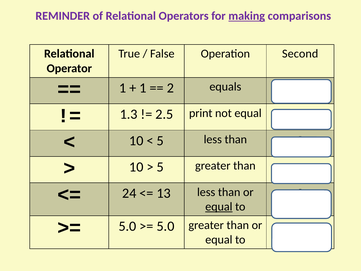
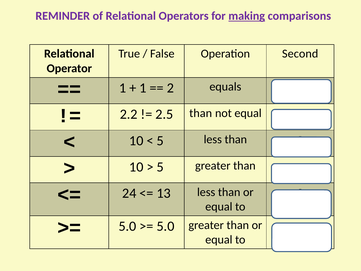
1.3: 1.3 -> 2.2 (129, 114)
2.5 print: print -> than (201, 113)
equal underline: present -> none (219, 207)
